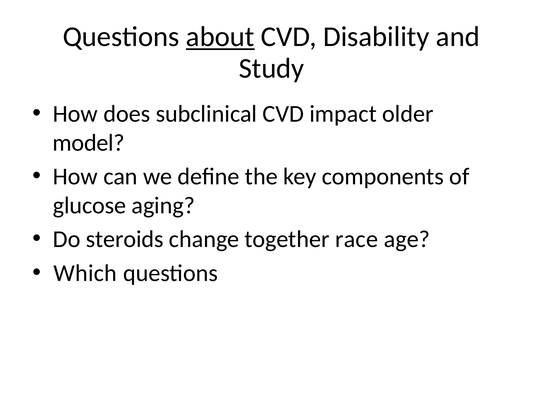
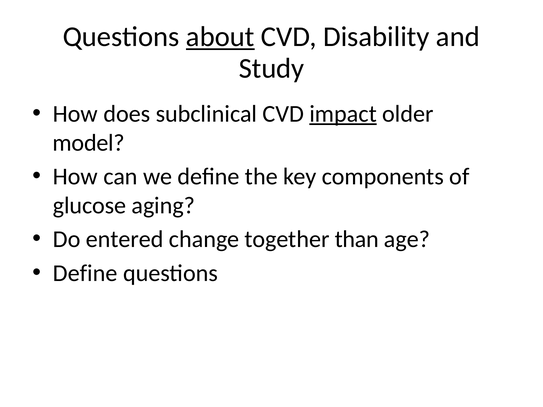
impact underline: none -> present (343, 114)
steroids: steroids -> entered (125, 239)
race: race -> than (357, 239)
Which: Which -> Define (85, 273)
